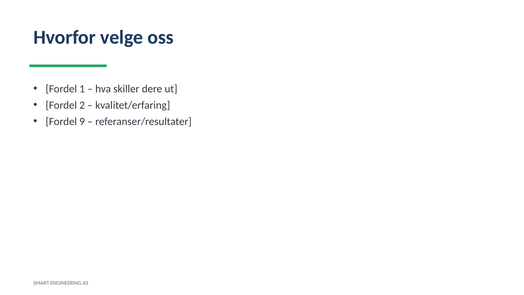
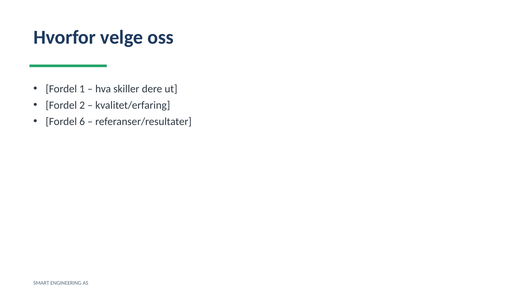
9: 9 -> 6 (82, 122)
